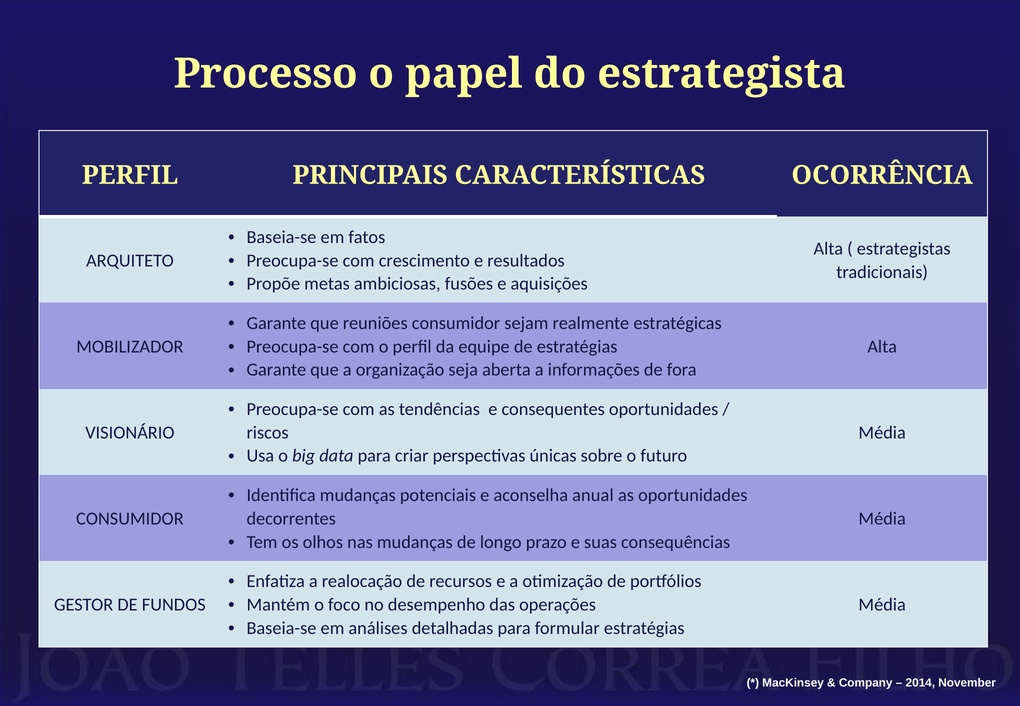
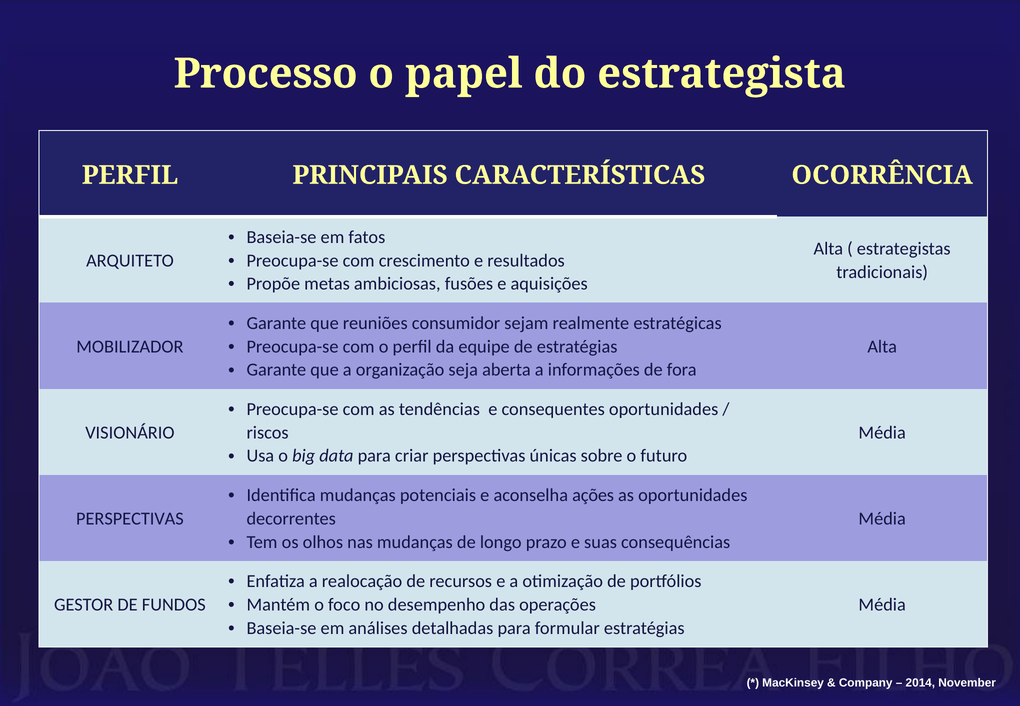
anual: anual -> ações (593, 495)
CONSUMIDOR: CONSUMIDOR -> PERSPECTIVAS (130, 519)
